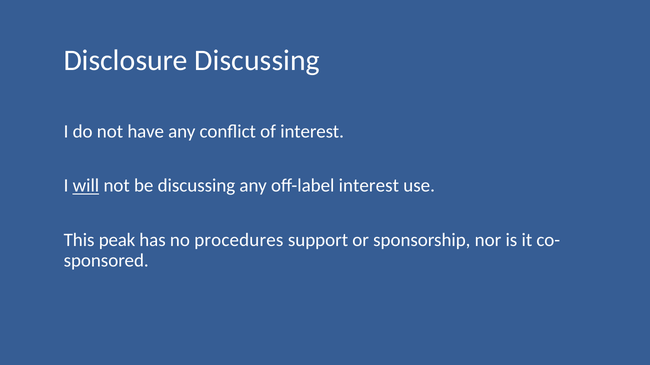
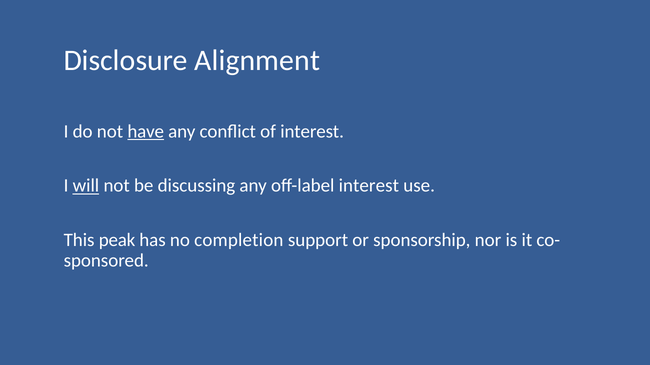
Disclosure Discussing: Discussing -> Alignment (257, 61)
have underline: none -> present (146, 132)
procedures: procedures -> completion (239, 241)
